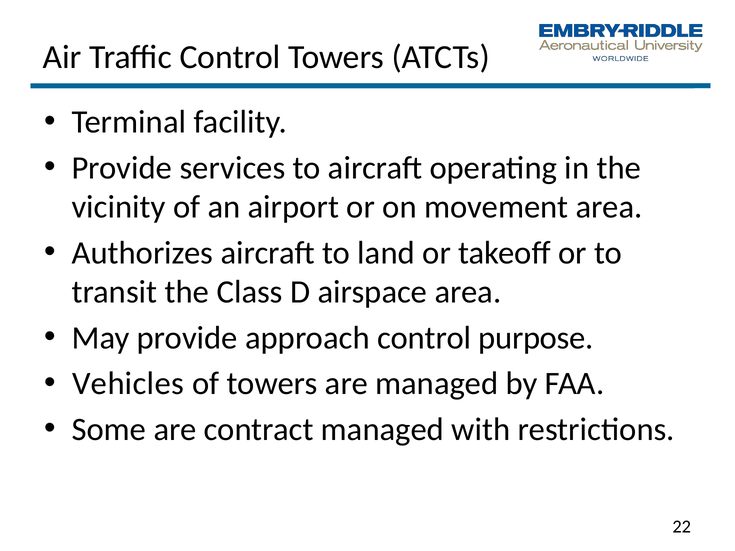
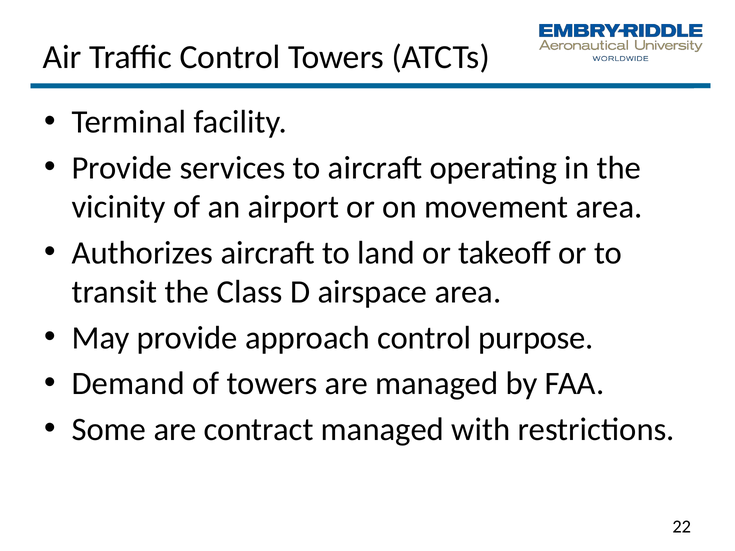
Vehicles: Vehicles -> Demand (128, 384)
